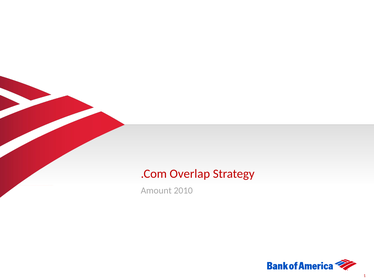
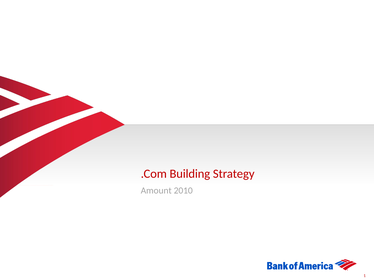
Overlap: Overlap -> Building (190, 174)
